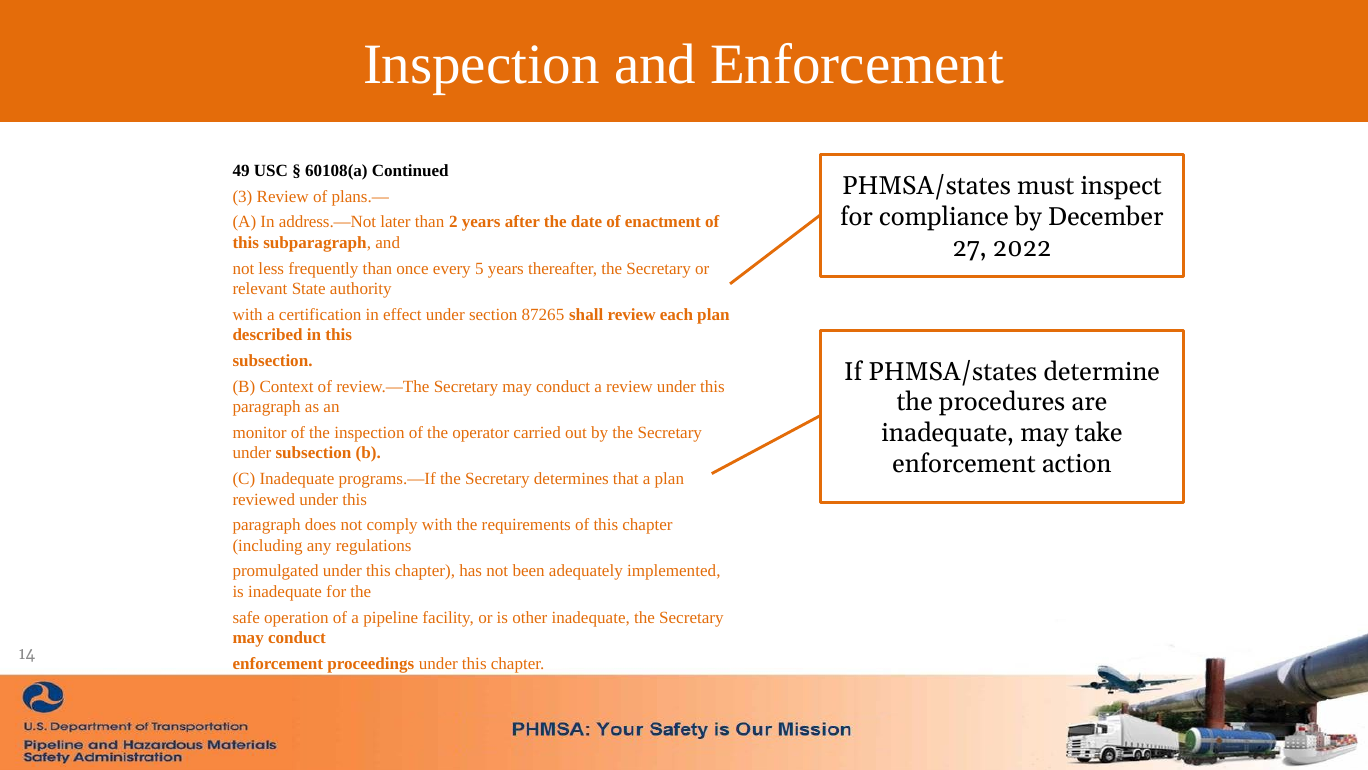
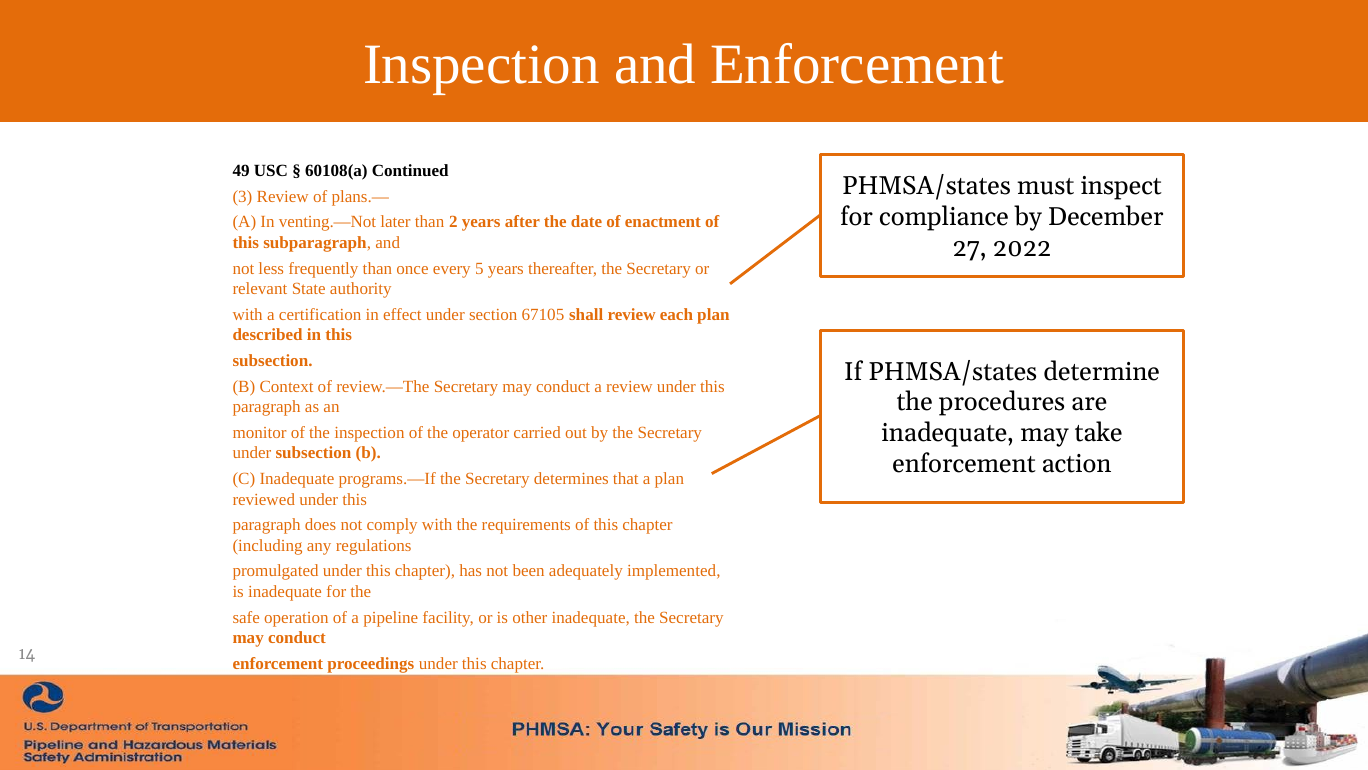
address.—Not: address.—Not -> venting.—Not (328, 222)
87265: 87265 -> 67105 (543, 314)
